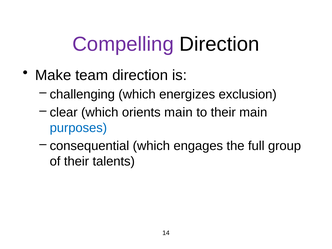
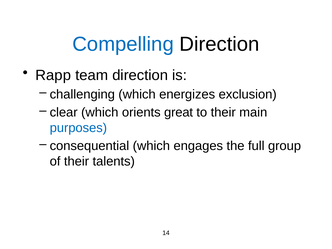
Compelling colour: purple -> blue (123, 44)
Make: Make -> Rapp (53, 75)
orients main: main -> great (179, 112)
